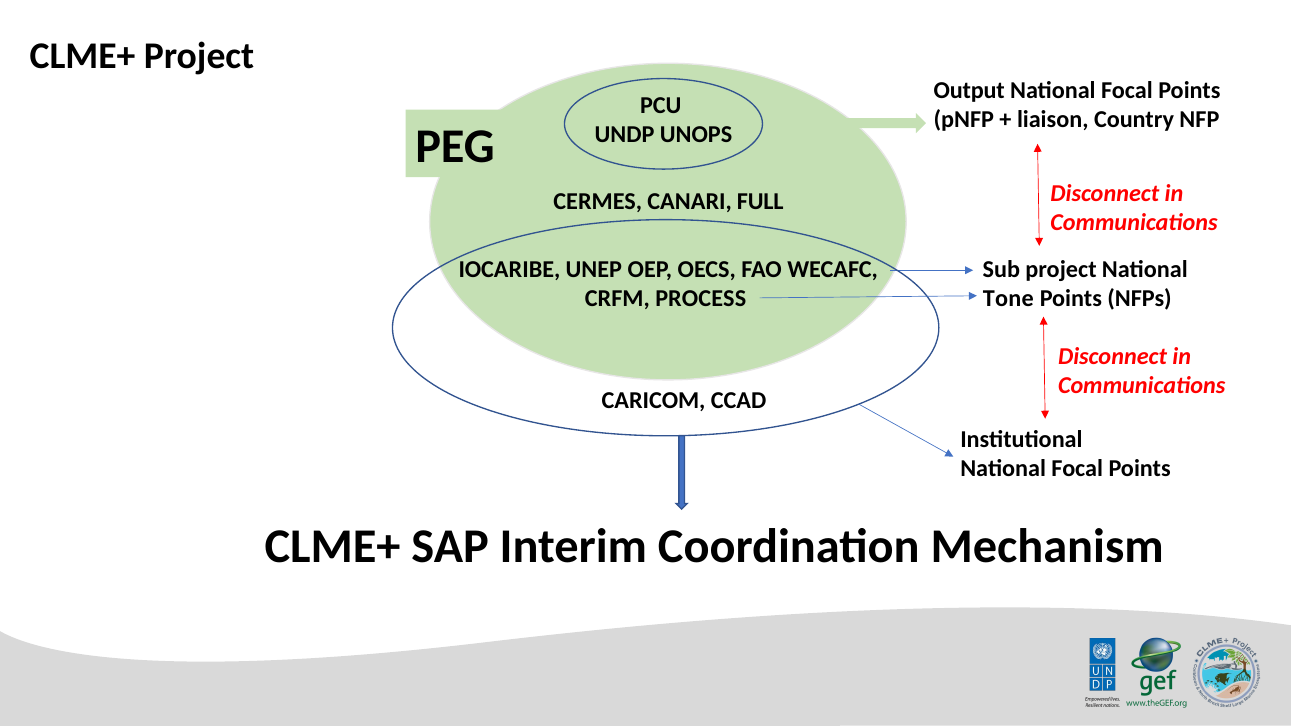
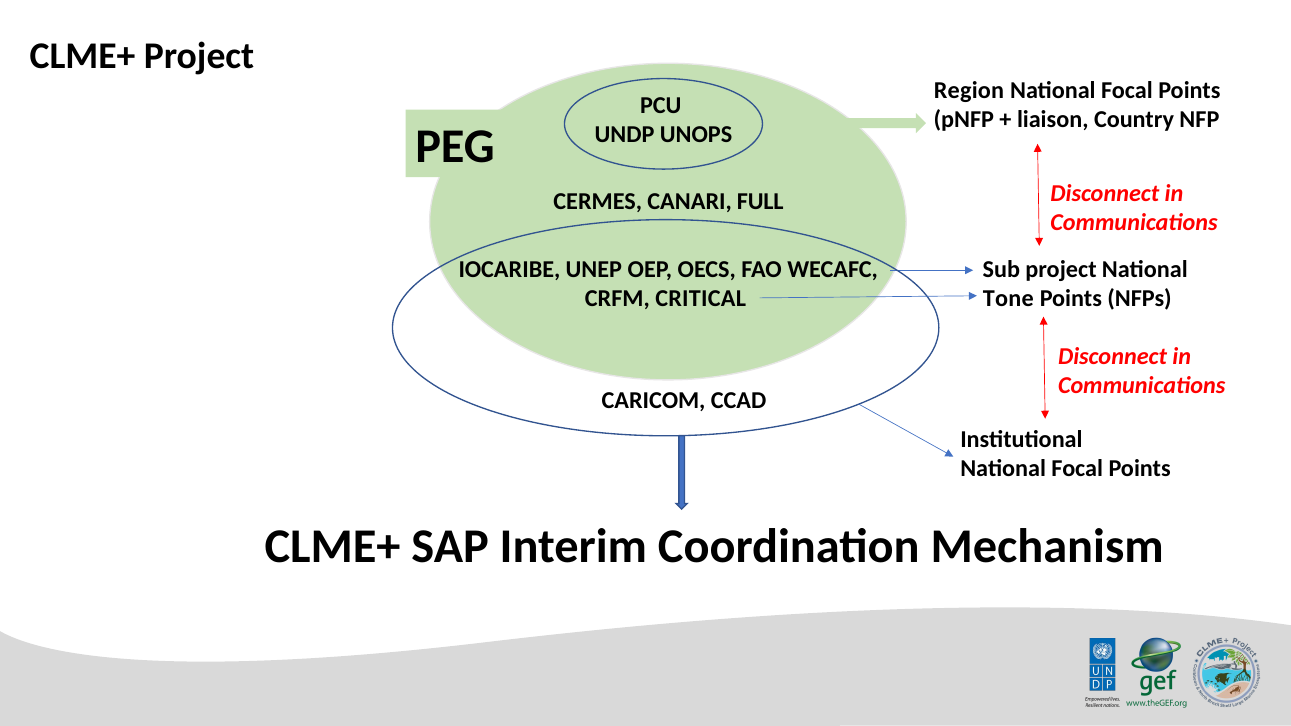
Output: Output -> Region (969, 91)
PROCESS: PROCESS -> CRITICAL (701, 298)
